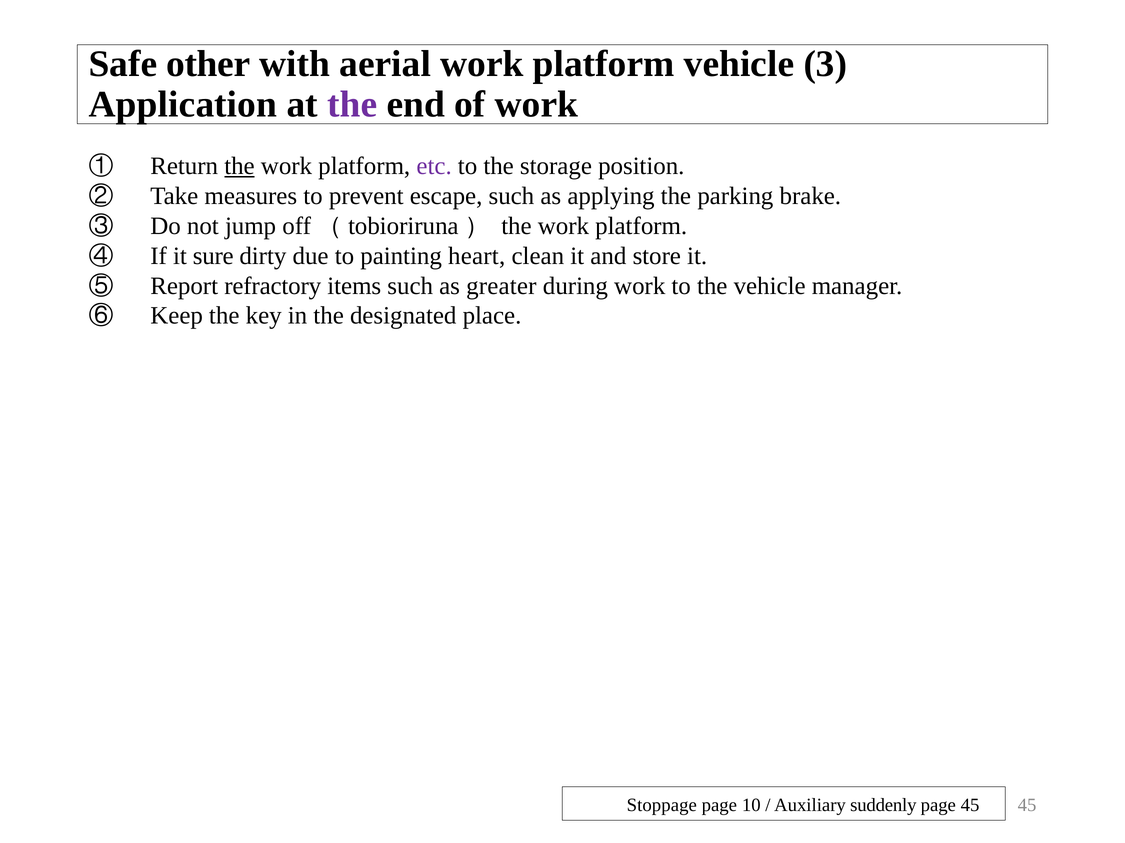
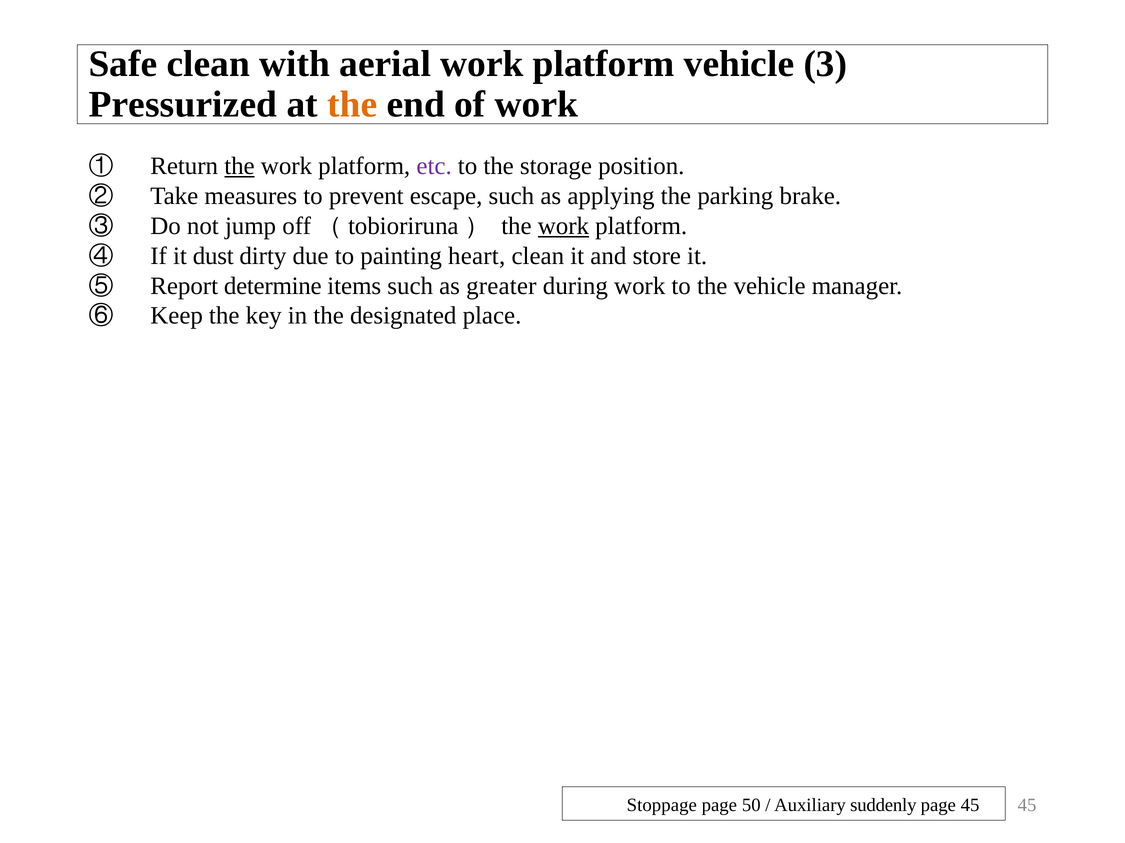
Safe other: other -> clean (208, 64)
Application: Application -> Pressurized (183, 105)
the colour: purple -> orange (352, 105)
work underline: none -> present (563, 226)
sure: sure -> dust (213, 256)
refractory: refractory -> determine (273, 286)
10: 10 -> 50 (751, 806)
